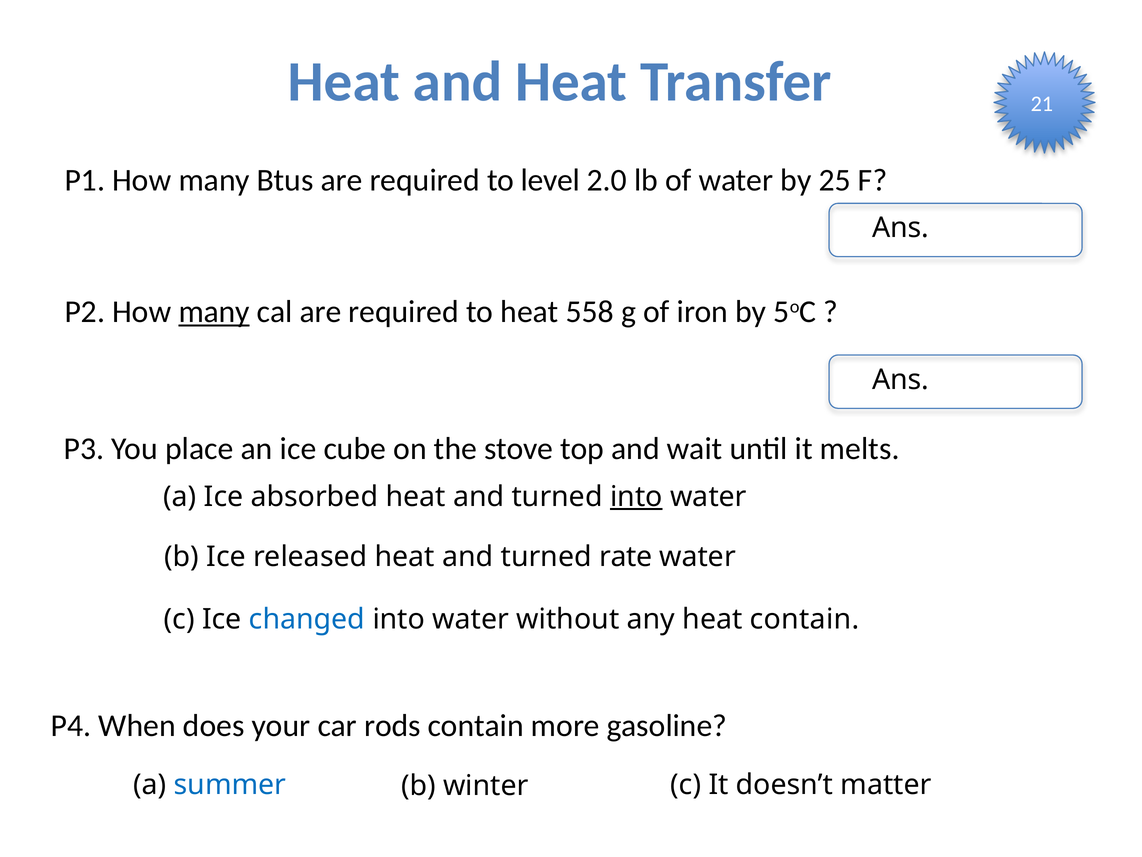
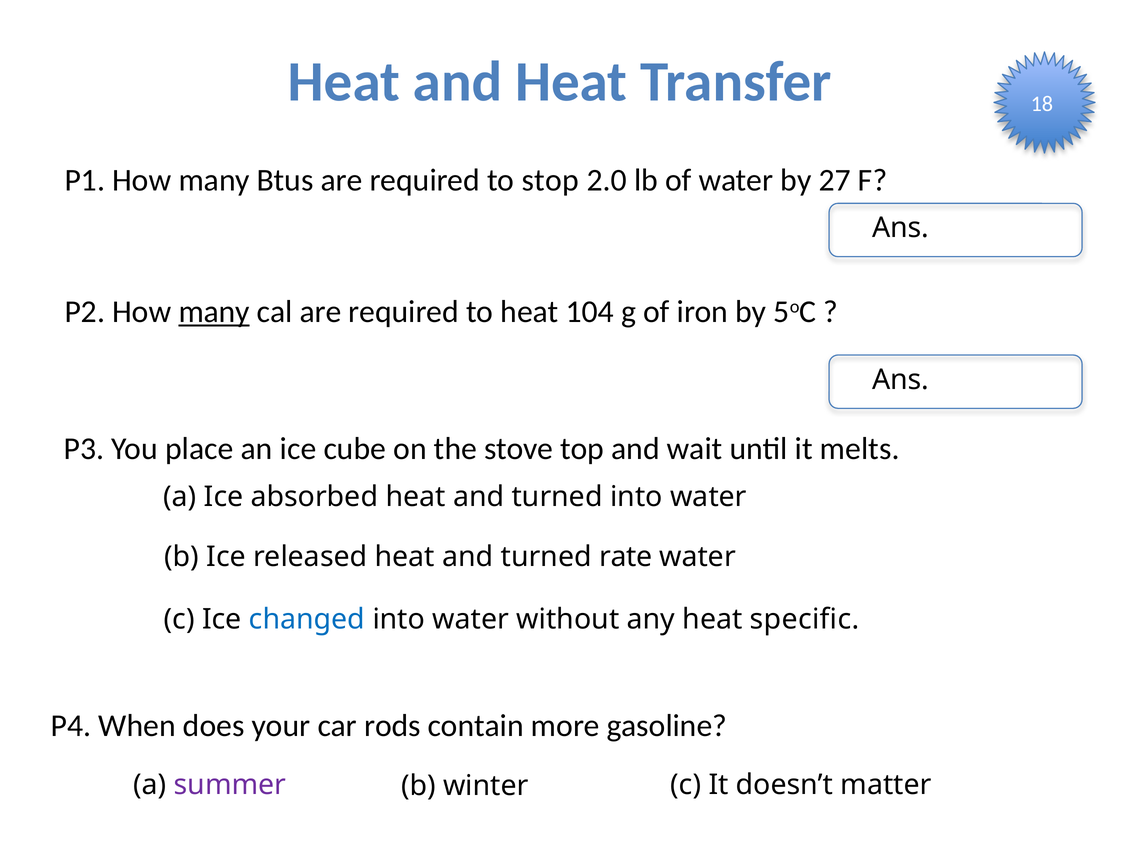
21: 21 -> 18 (1042, 104)
level: level -> stop (550, 180)
25: 25 -> 27 (835, 180)
558: 558 -> 104 (590, 312)
into underline: present -> none (636, 496)
heat contain: contain -> specific (805, 619)
summer colour: blue -> purple (230, 784)
